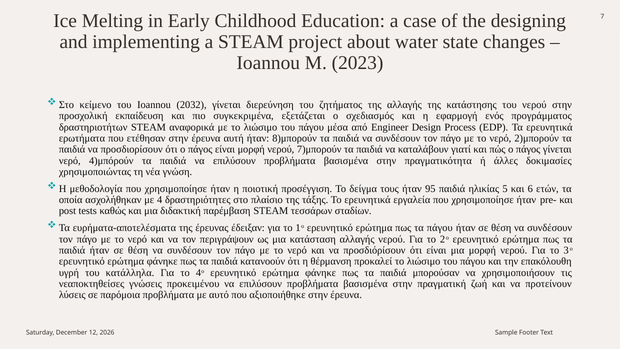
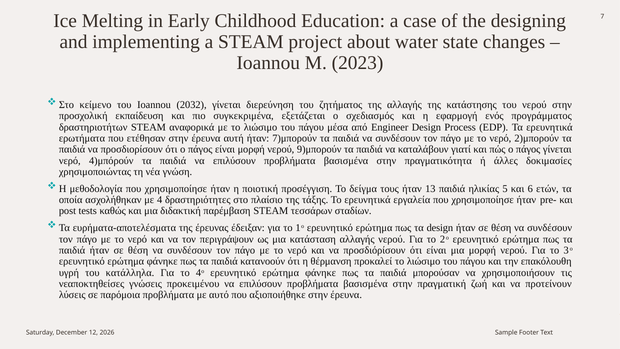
8)μπορούν: 8)μπορούν -> 7)μπορούν (295, 138)
7)μπορούν: 7)μπορούν -> 9)μπορούν (319, 149)
95: 95 -> 13 (430, 189)
τα πάγου: πάγου -> design (440, 228)
